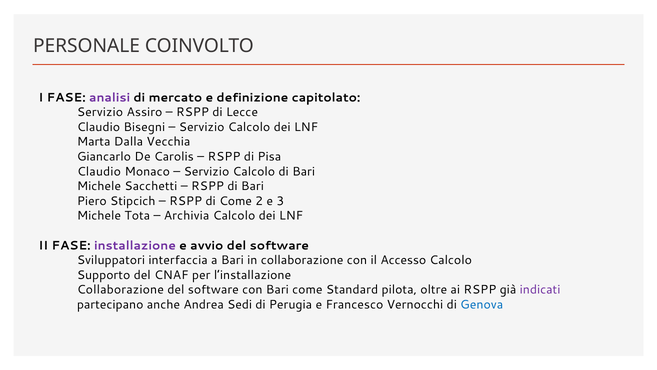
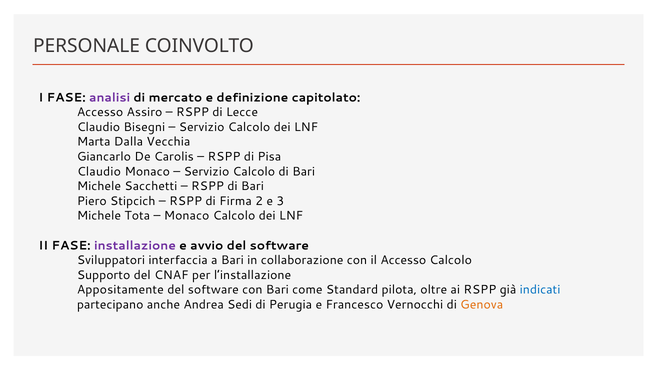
Servizio: Servizio -> Accesso (100, 112)
di Come: Come -> Firma (235, 201)
Archivia: Archivia -> Monaco (187, 216)
Collaborazione: Collaborazione -> Appositamente (120, 290)
indicati colour: purple -> blue (540, 290)
Genova colour: blue -> orange (482, 304)
